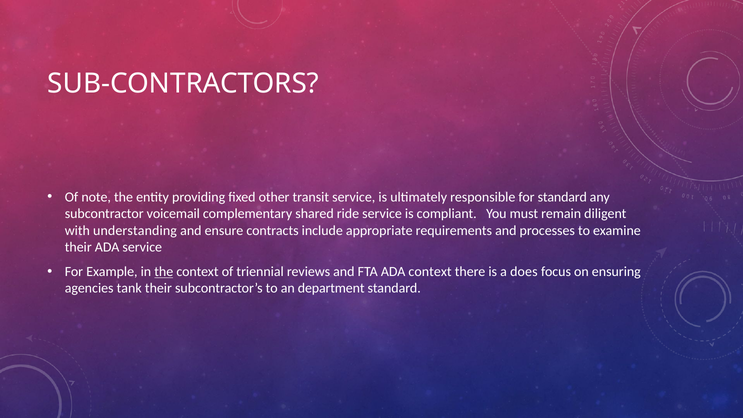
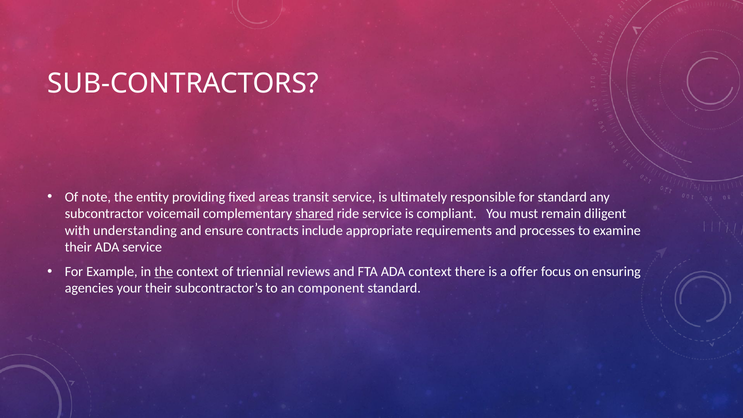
other: other -> areas (274, 197)
shared underline: none -> present (315, 214)
does: does -> offer (524, 272)
tank: tank -> your (129, 288)
department: department -> component (331, 288)
